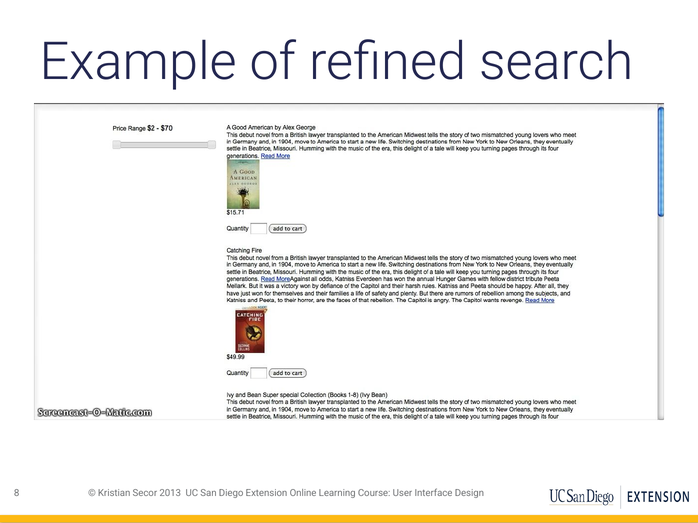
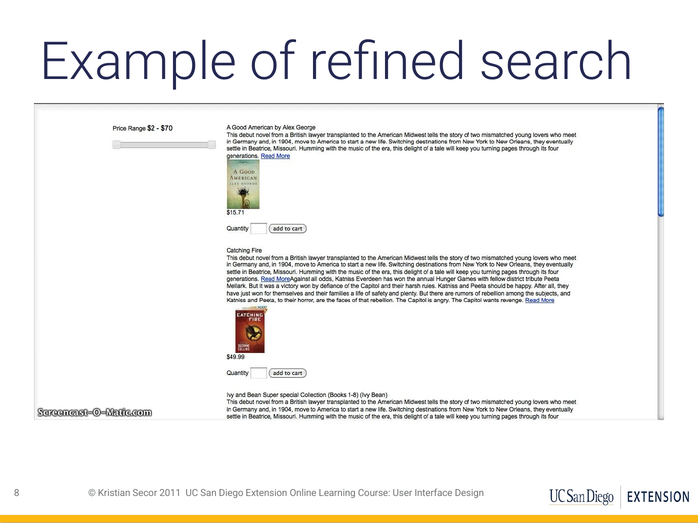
2013: 2013 -> 2011 (170, 493)
